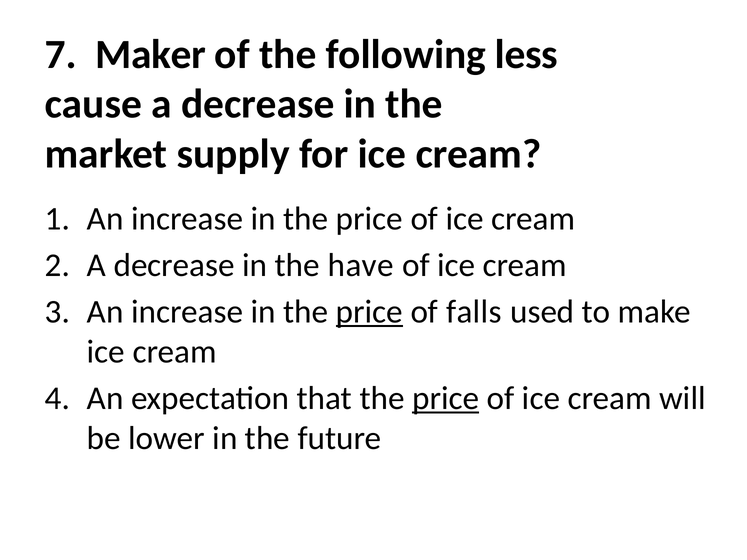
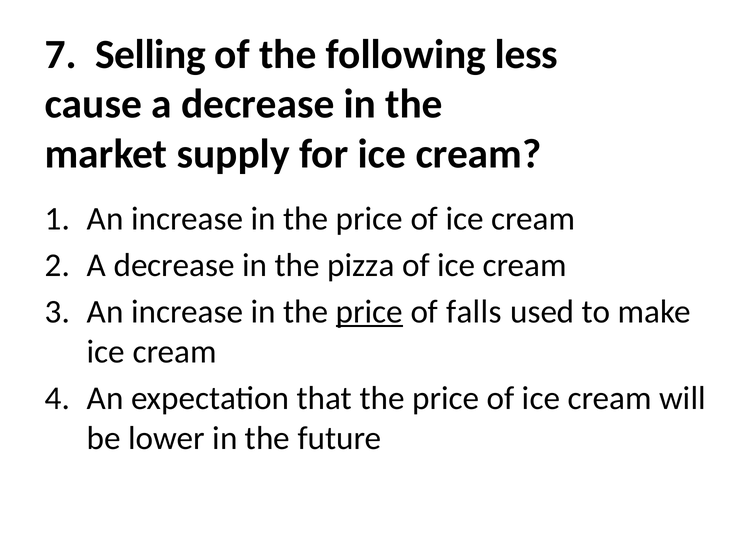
Maker: Maker -> Selling (151, 55)
have: have -> pizza (361, 266)
price underline: present -> none (446, 398)
